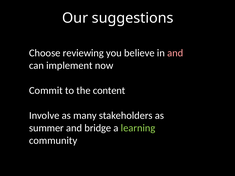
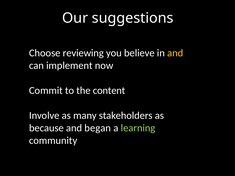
and colour: pink -> yellow (175, 53)
summer: summer -> because (46, 128)
bridge: bridge -> began (98, 128)
